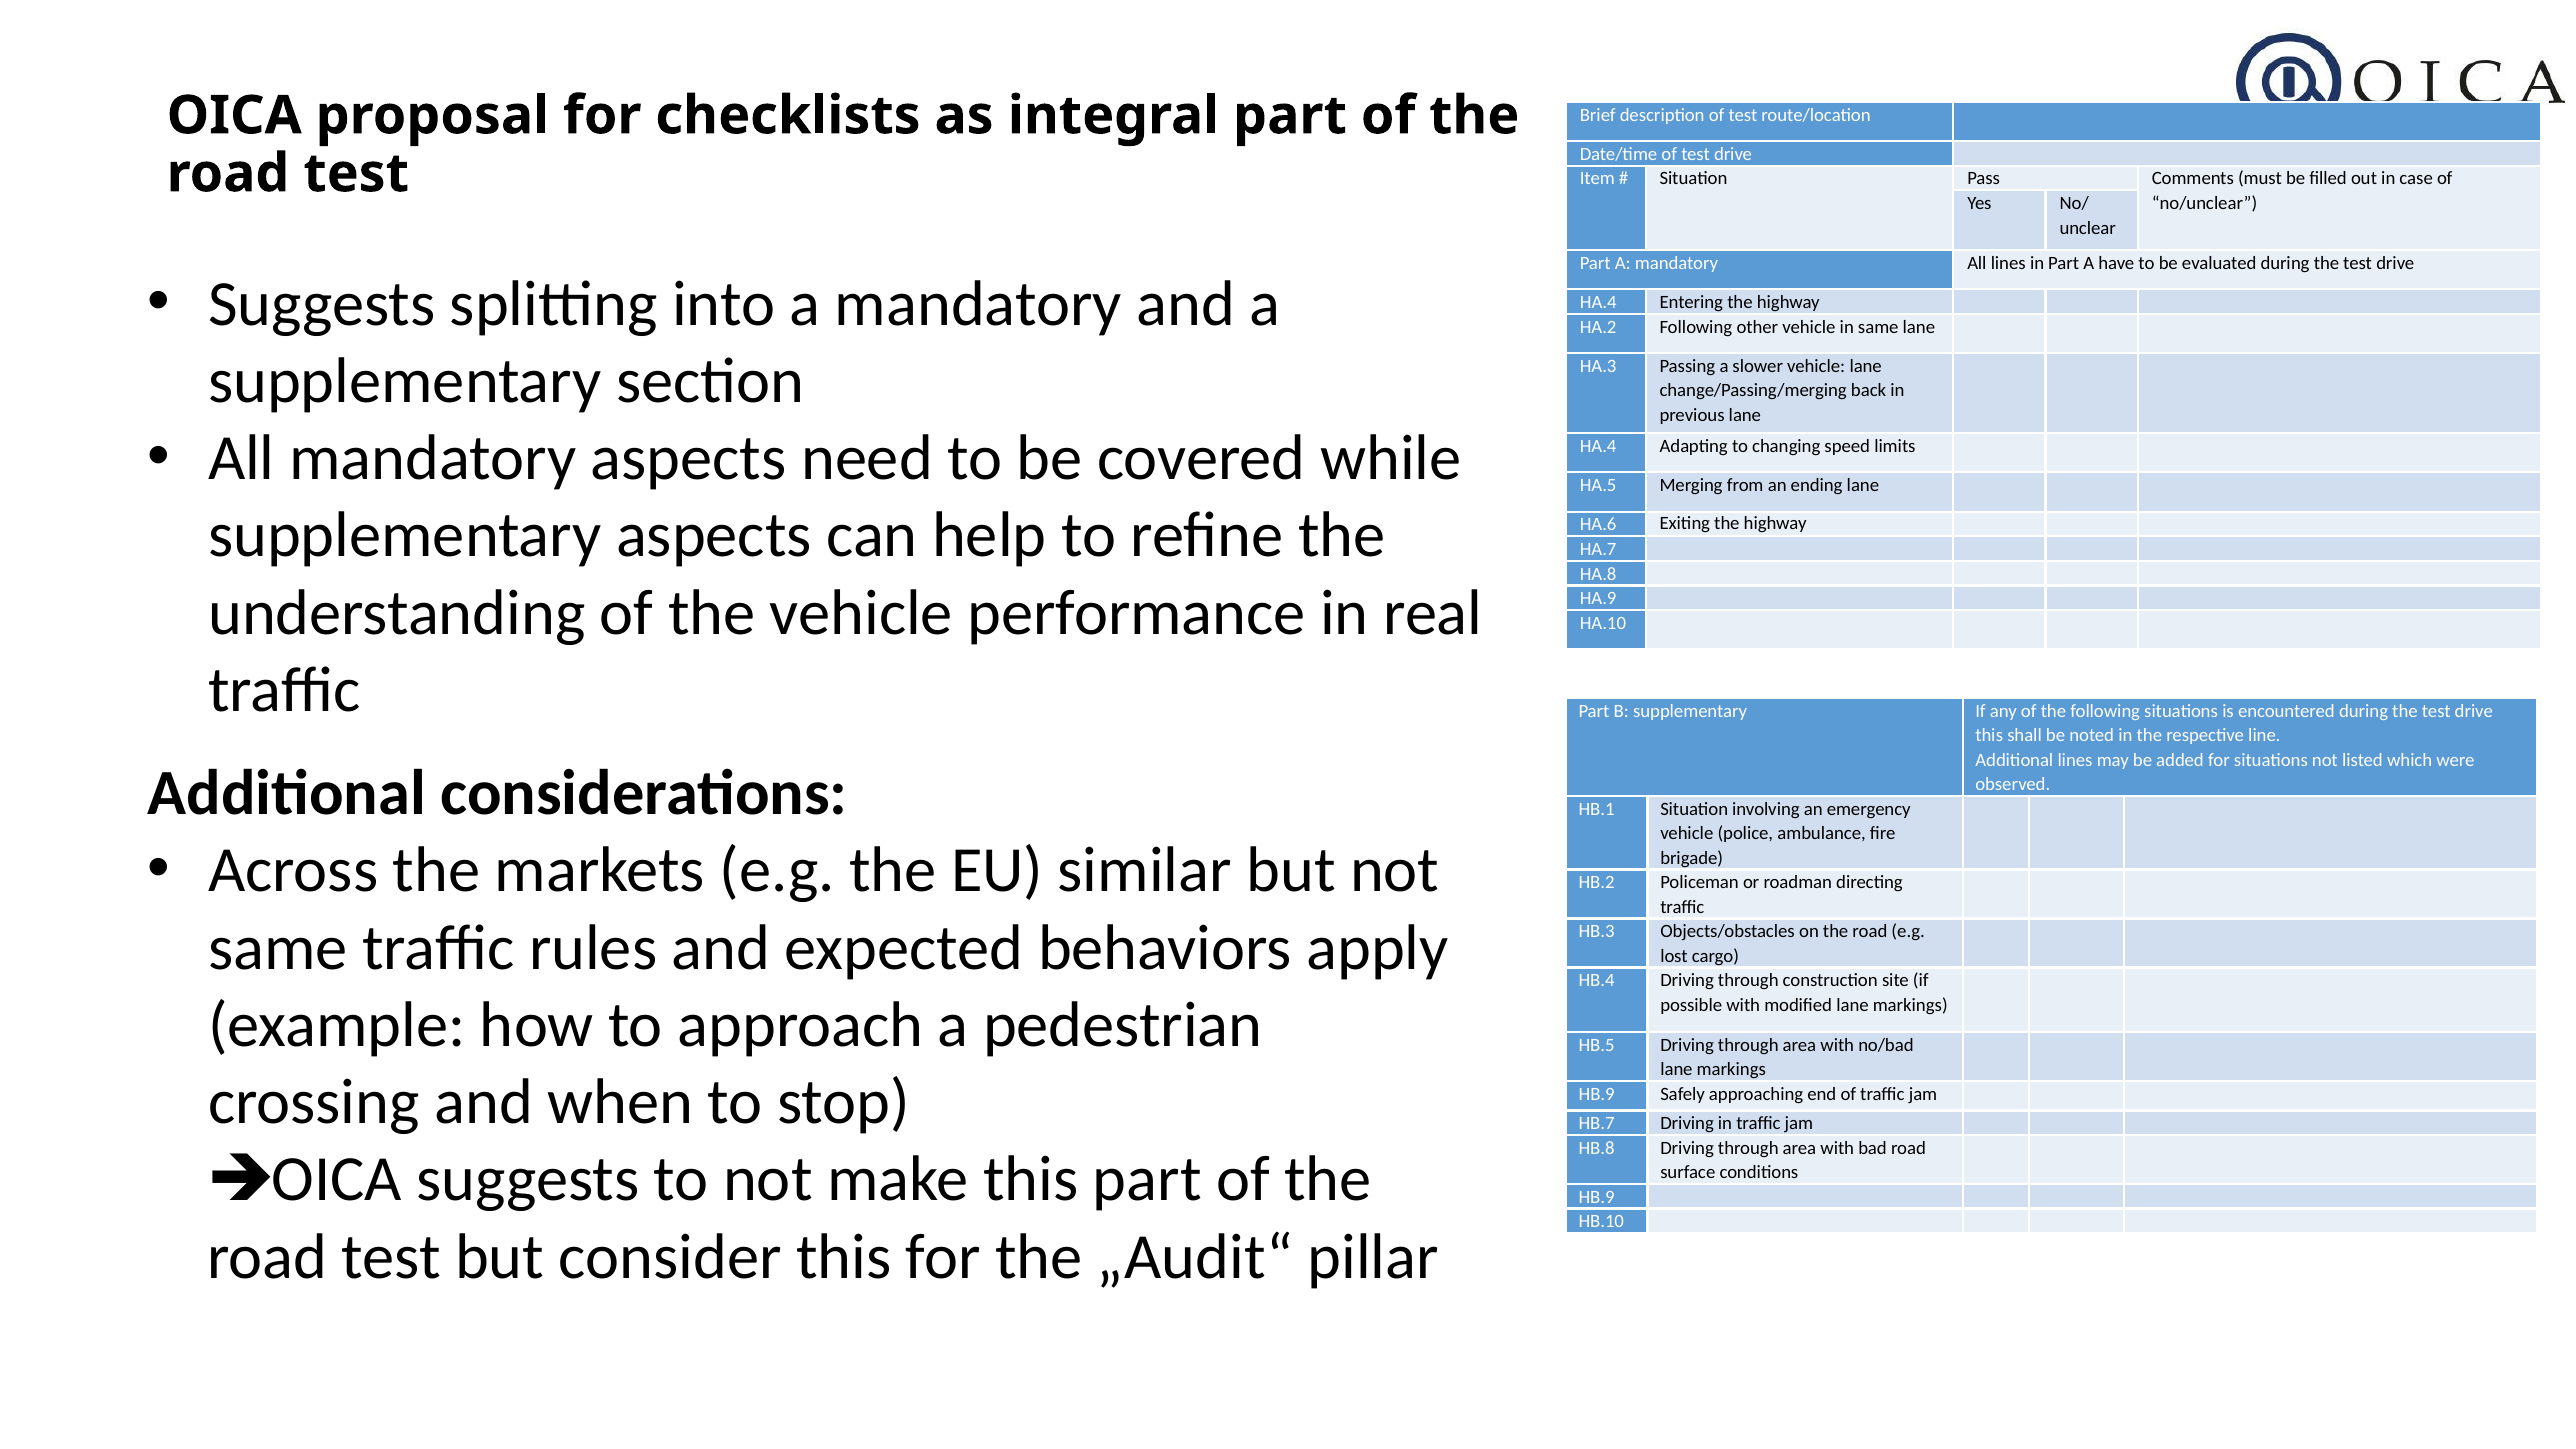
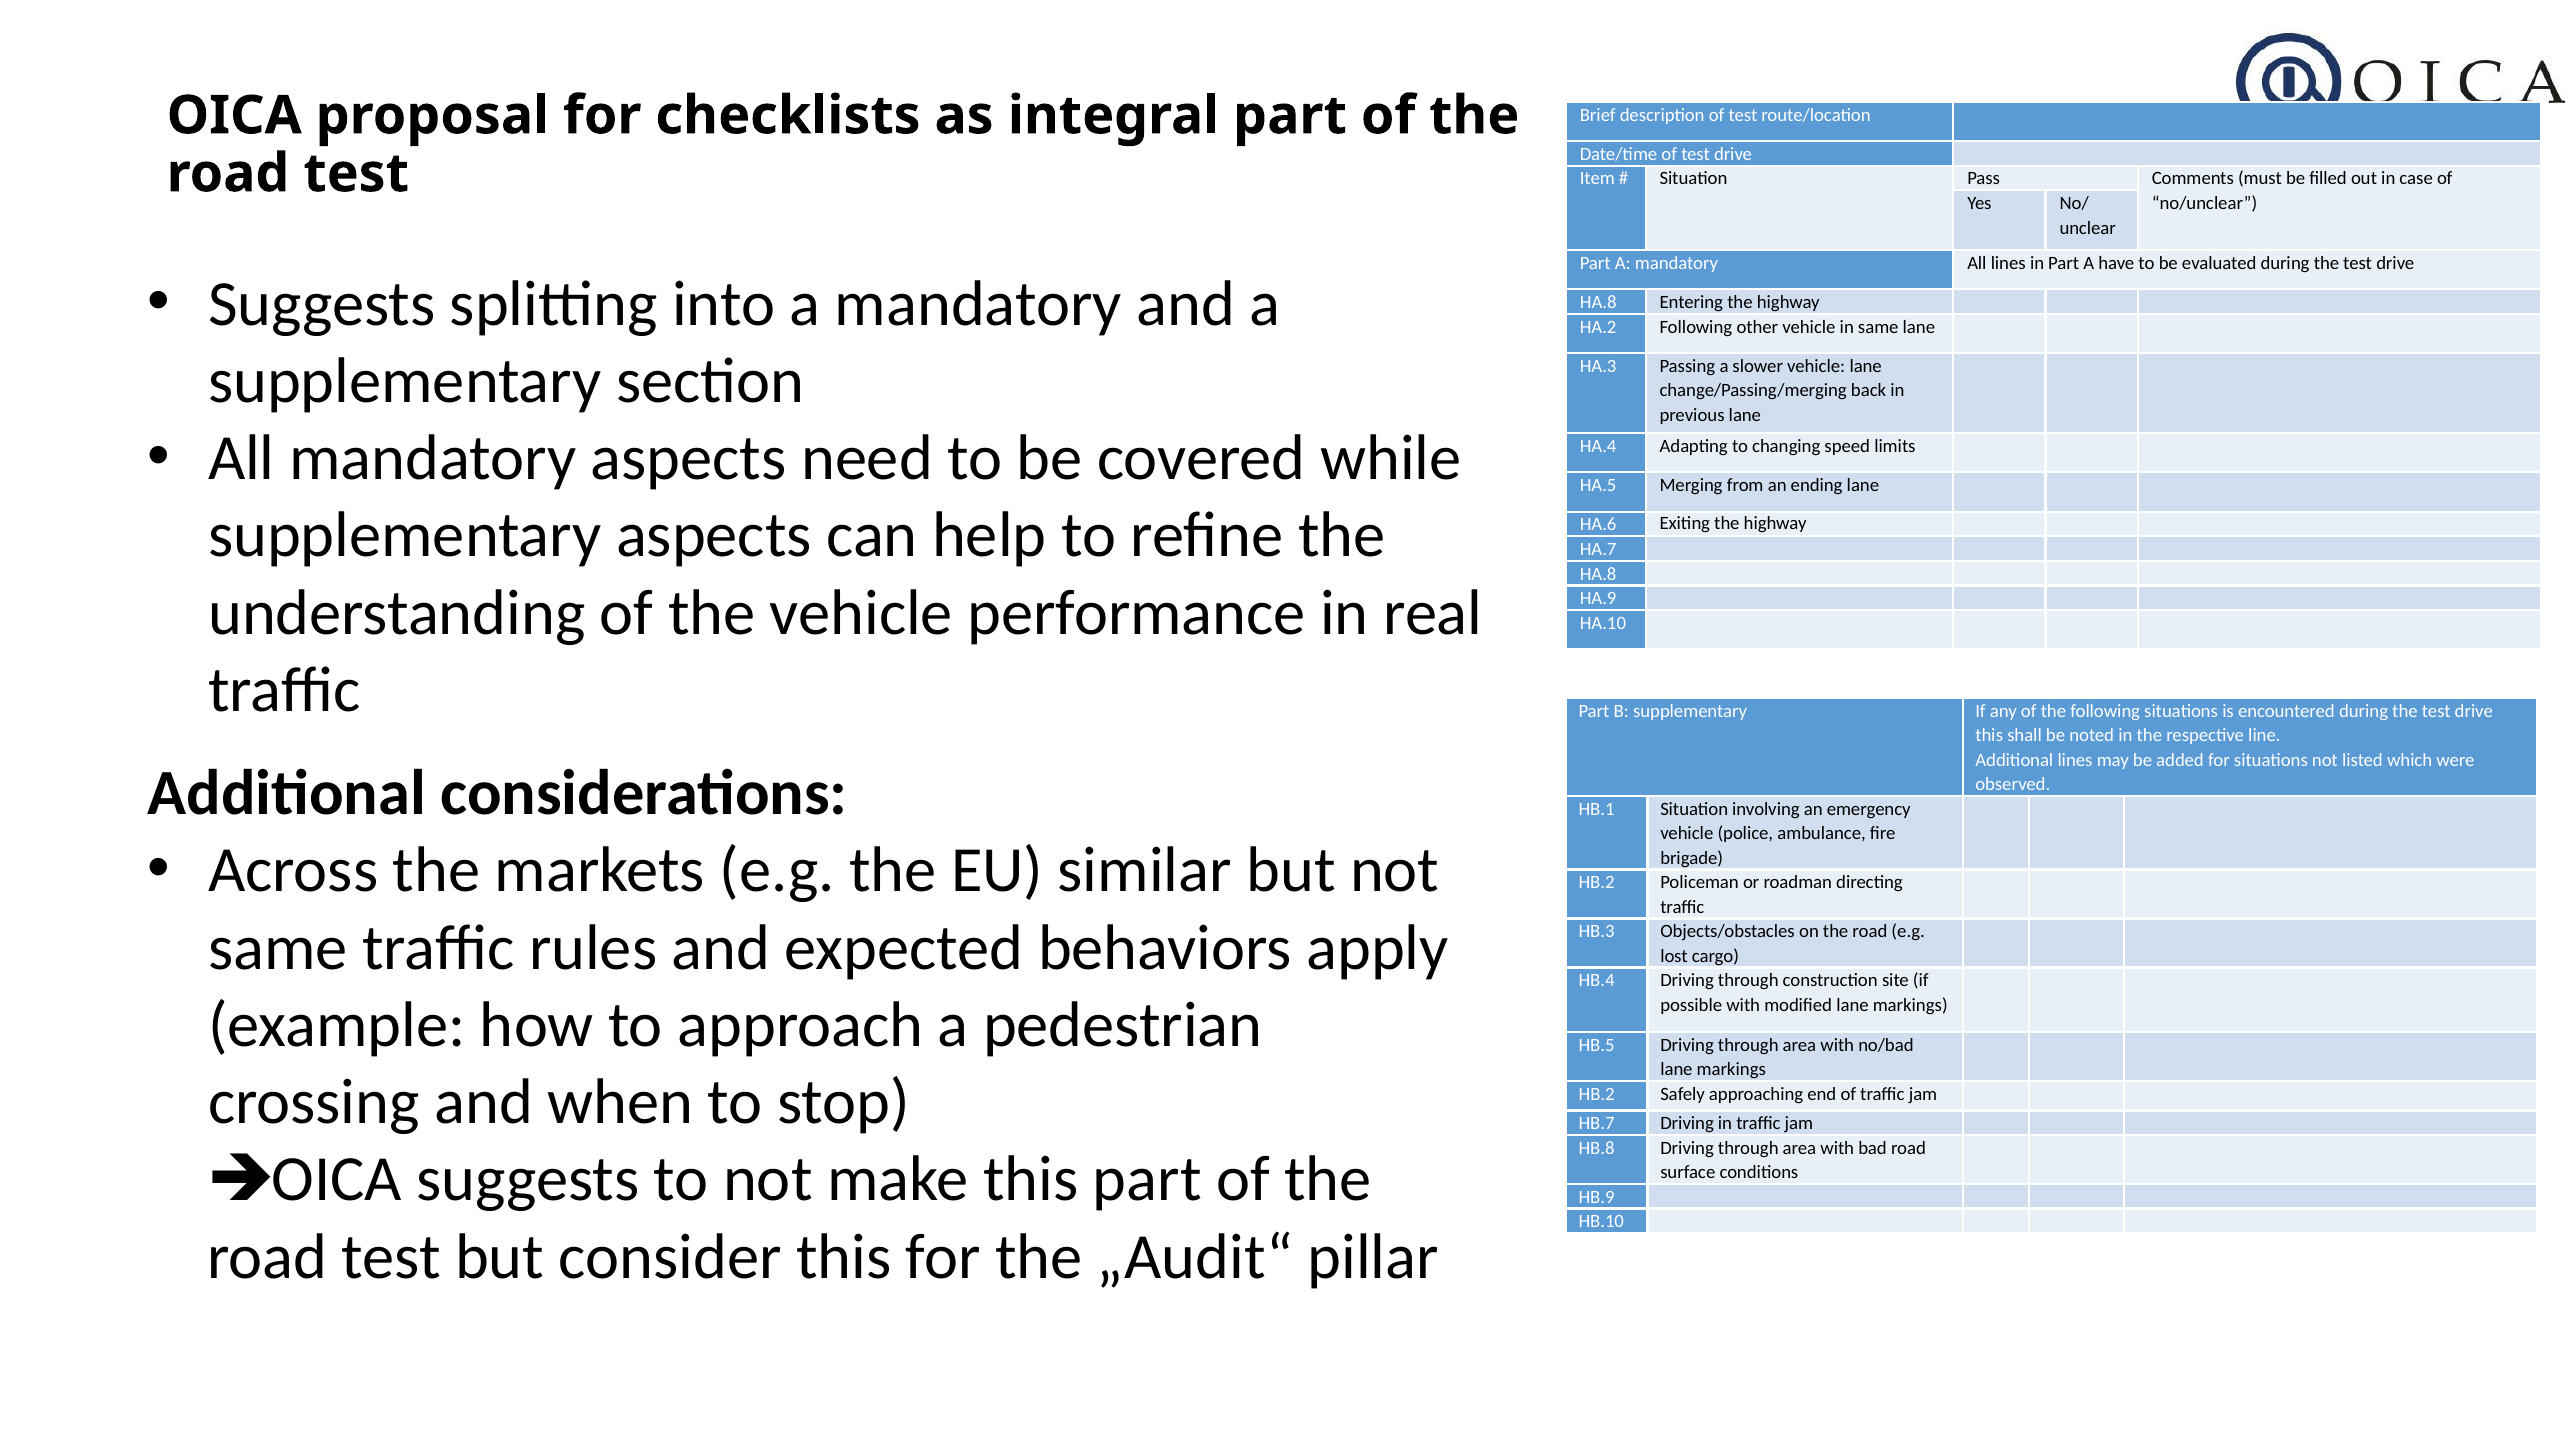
HA.4: HA.4 -> HA.8 (1598, 302)
HB.9: HB.9 -> HB.2 (1597, 1094)
